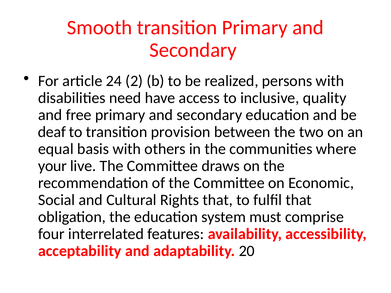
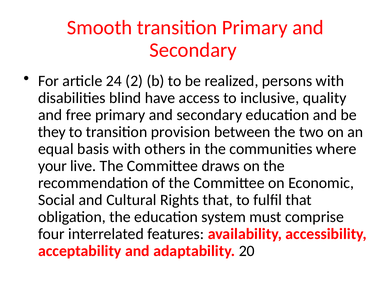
need: need -> blind (125, 98)
deaf: deaf -> they (52, 132)
